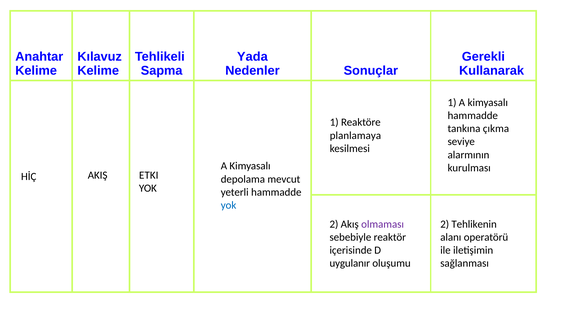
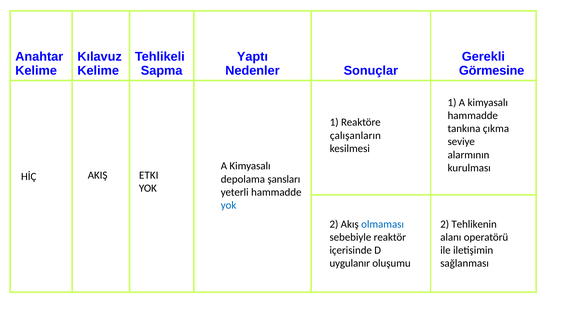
Yada: Yada -> Yaptı (252, 57)
Kullanarak: Kullanarak -> Görmesine (492, 71)
planlamaya: planlamaya -> çalışanların (355, 135)
mevcut: mevcut -> şansları (284, 179)
olmaması colour: purple -> blue (383, 224)
